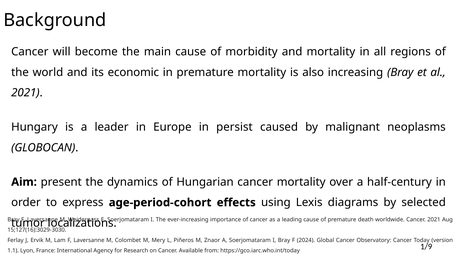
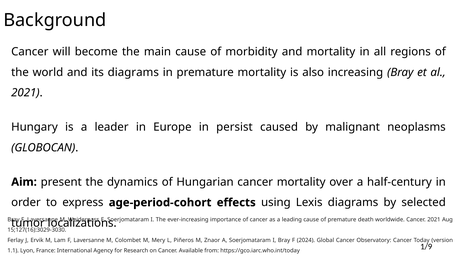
its economic: economic -> diagrams (133, 72)
